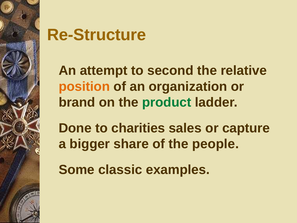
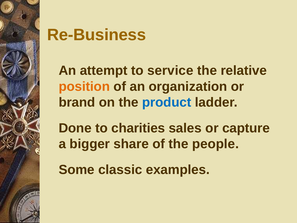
Re-Structure: Re-Structure -> Re-Business (97, 35)
second: second -> service (170, 71)
product colour: green -> blue (167, 102)
